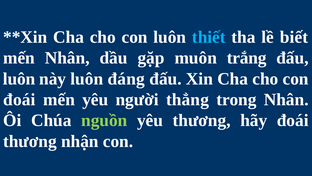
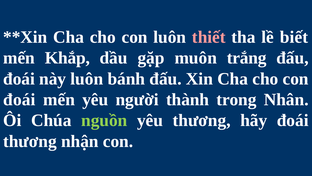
thiết colour: light blue -> pink (209, 37)
mến Nhân: Nhân -> Khắp (67, 58)
luôn: luôn -> đoái (19, 79)
đáng: đáng -> bánh (126, 79)
thẳng: thẳng -> thành (188, 99)
